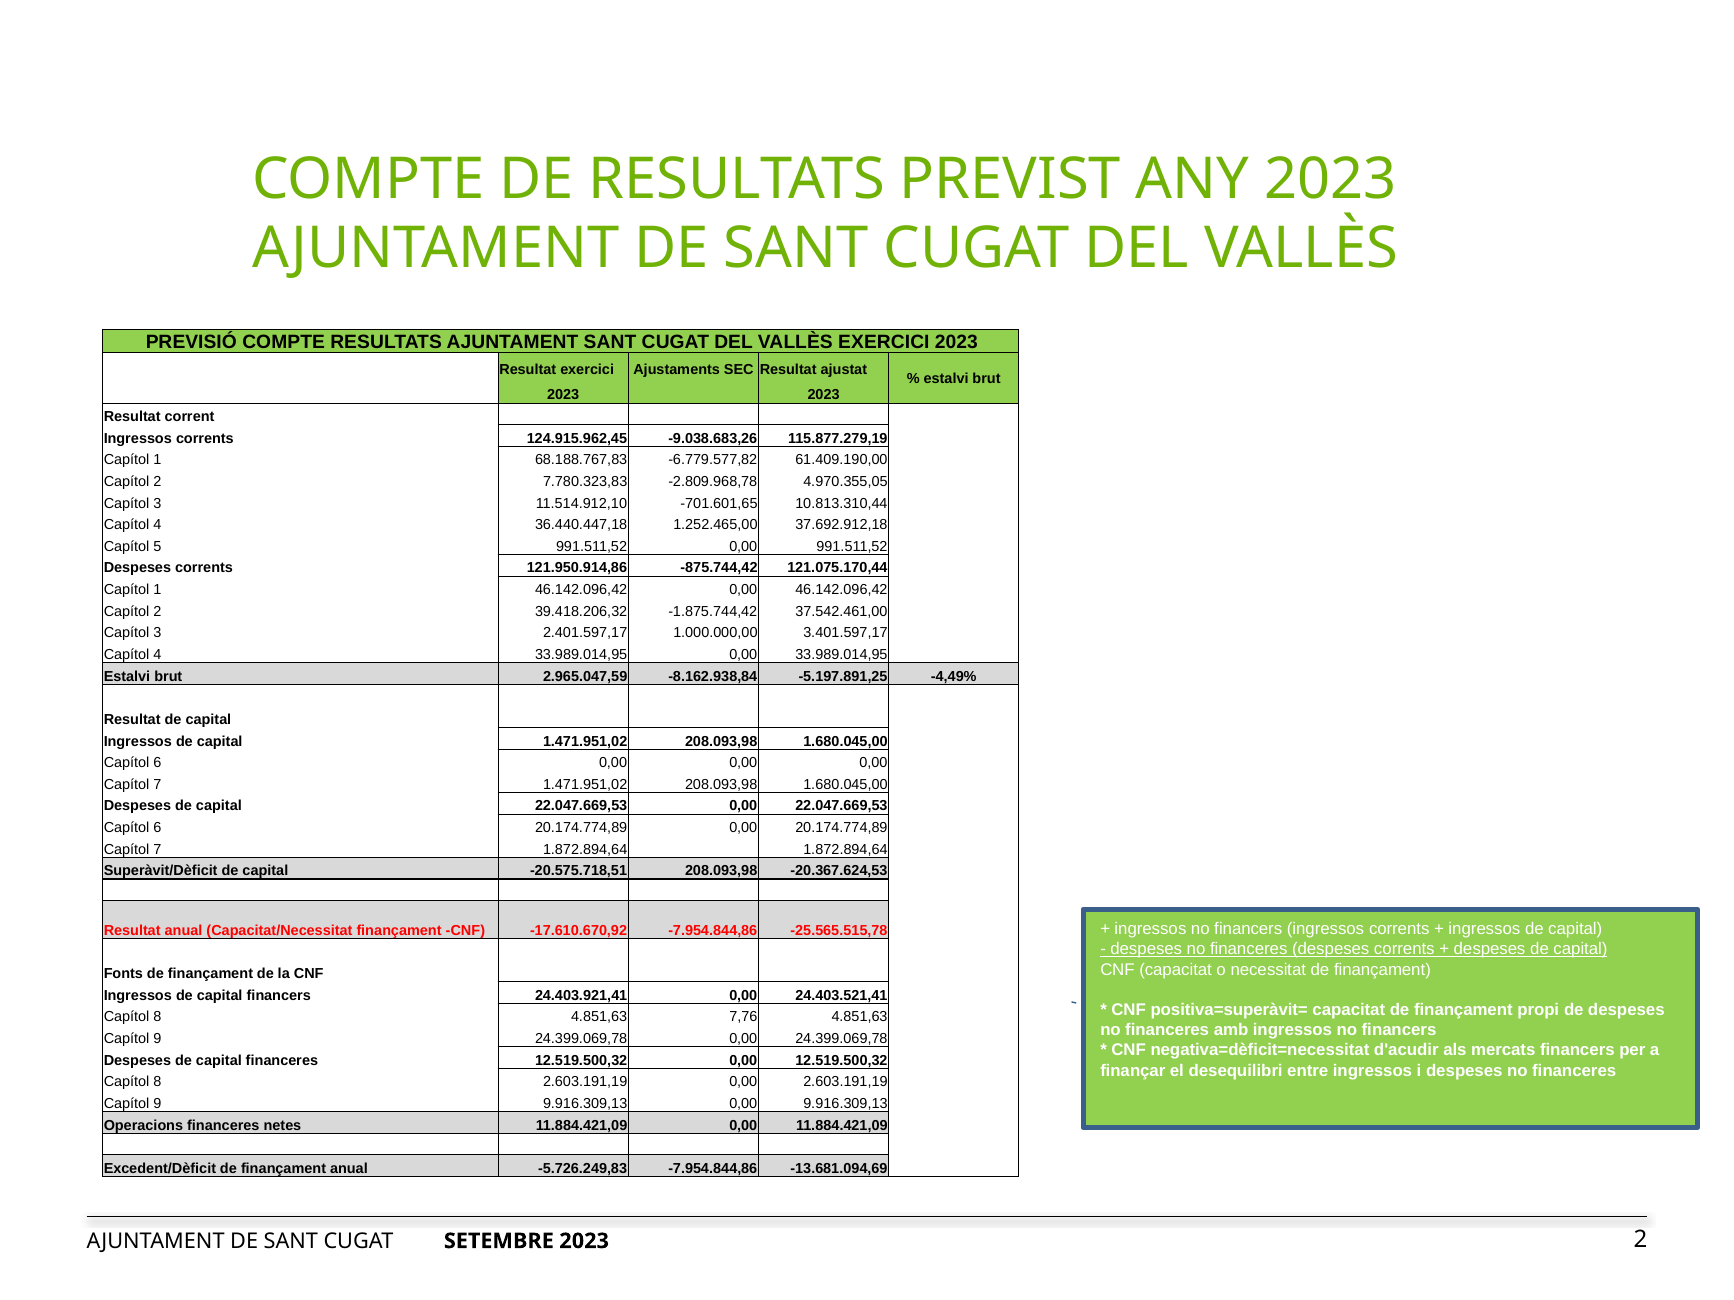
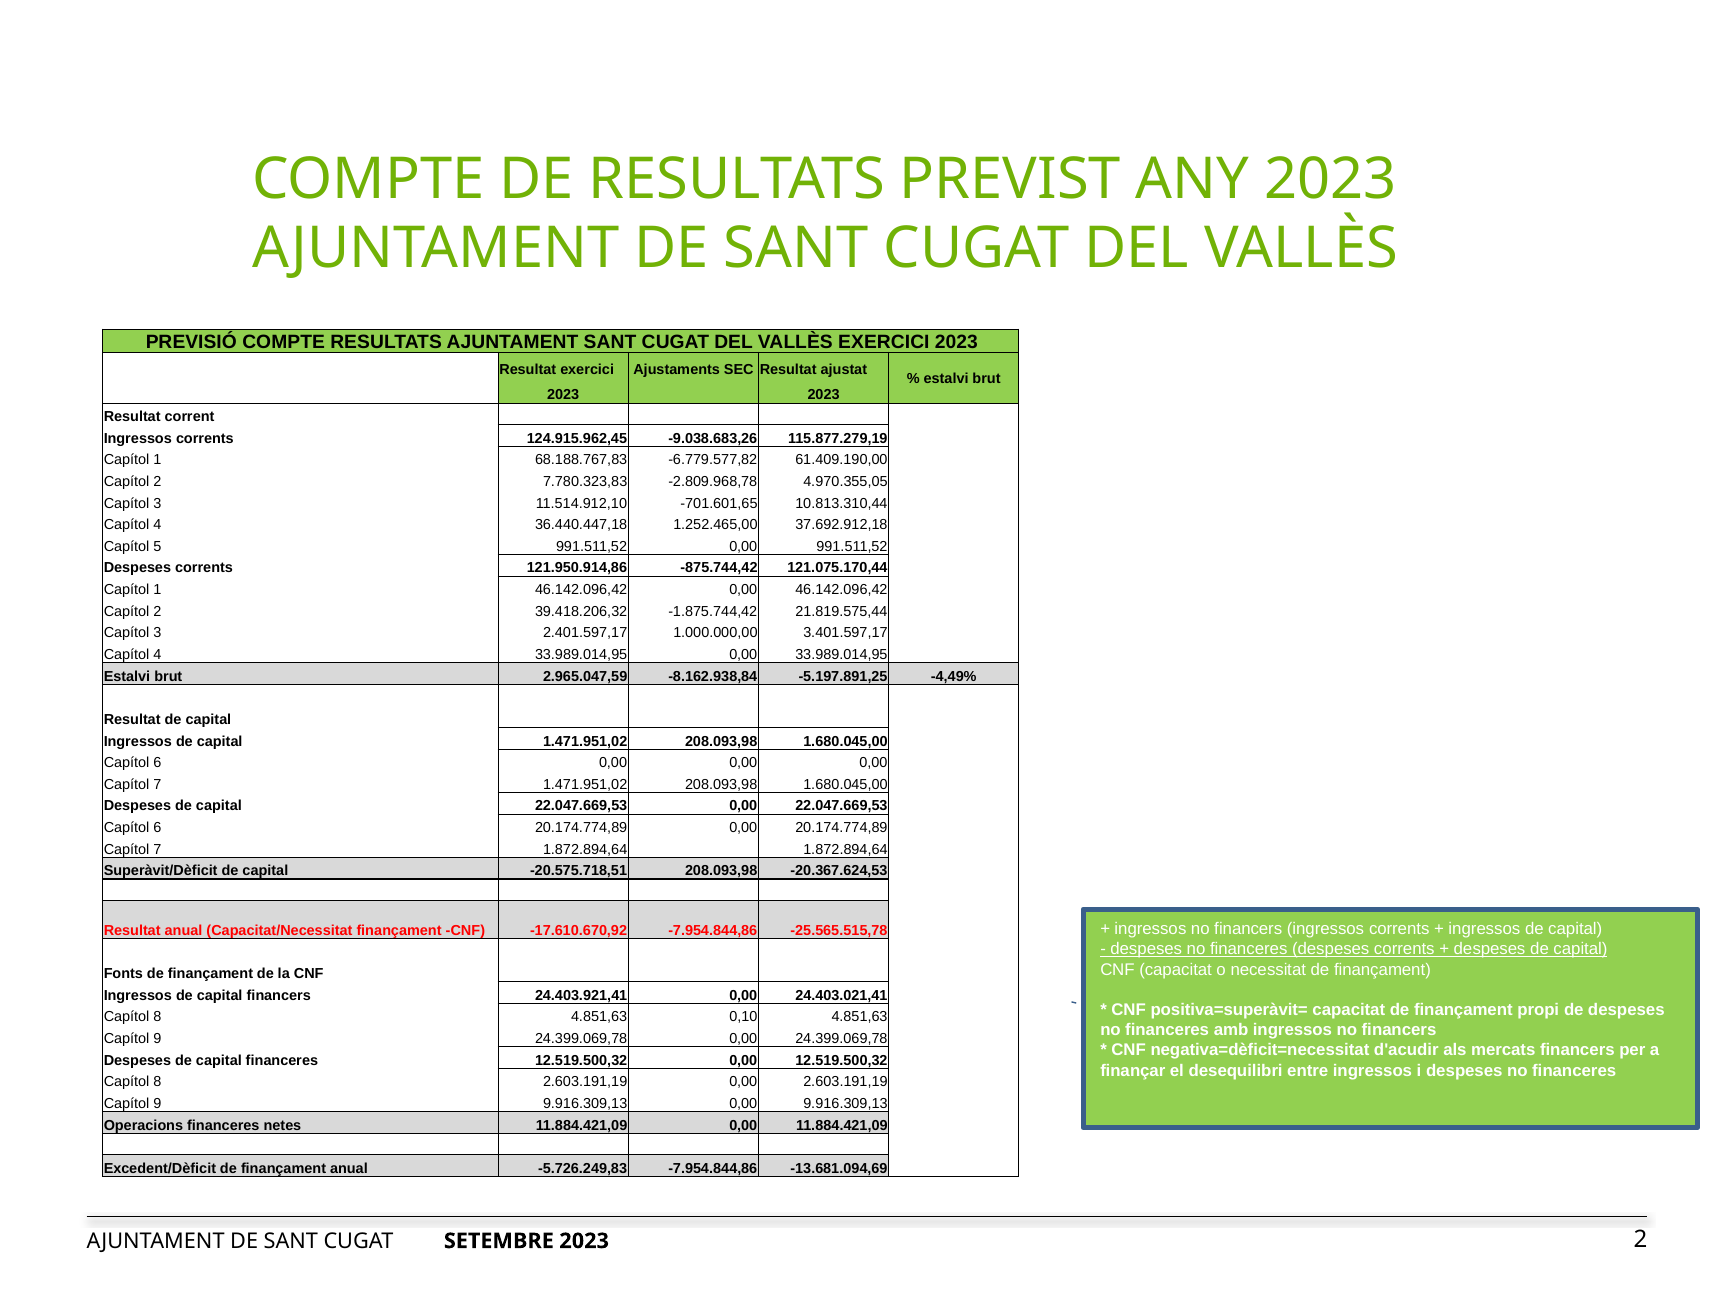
37.542.461,00: 37.542.461,00 -> 21.819.575,44 (841, 612)
24.403.521,41: 24.403.521,41 -> 24.403.021,41 (841, 996)
7,76: 7,76 -> 0,10 (743, 1018)
